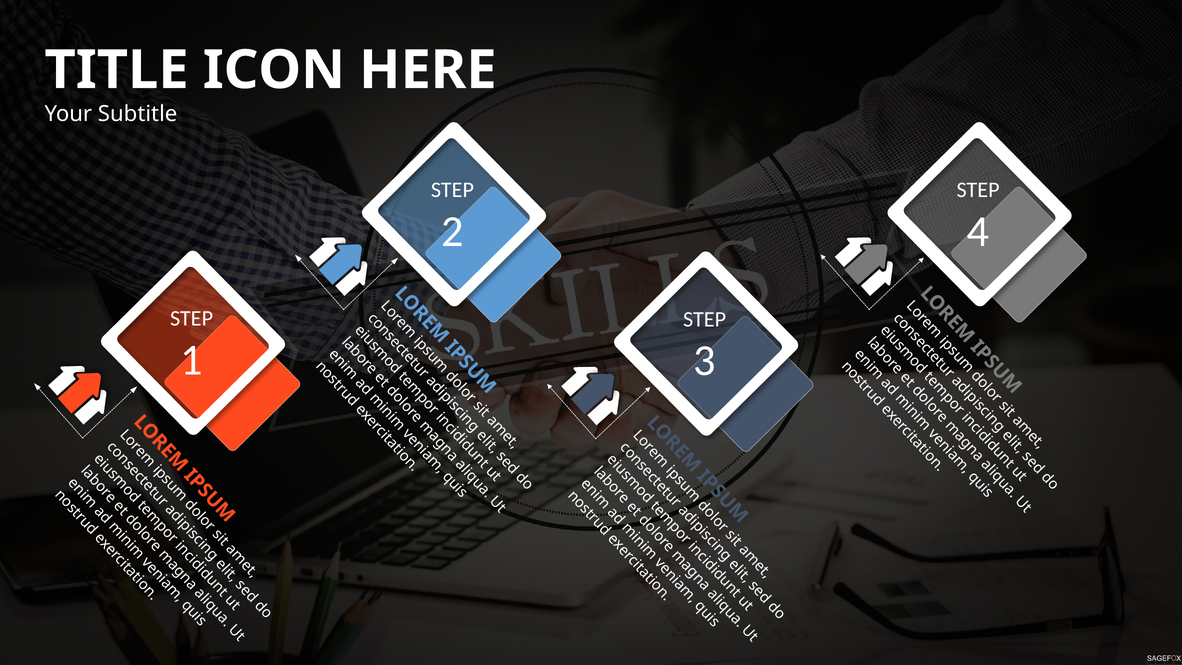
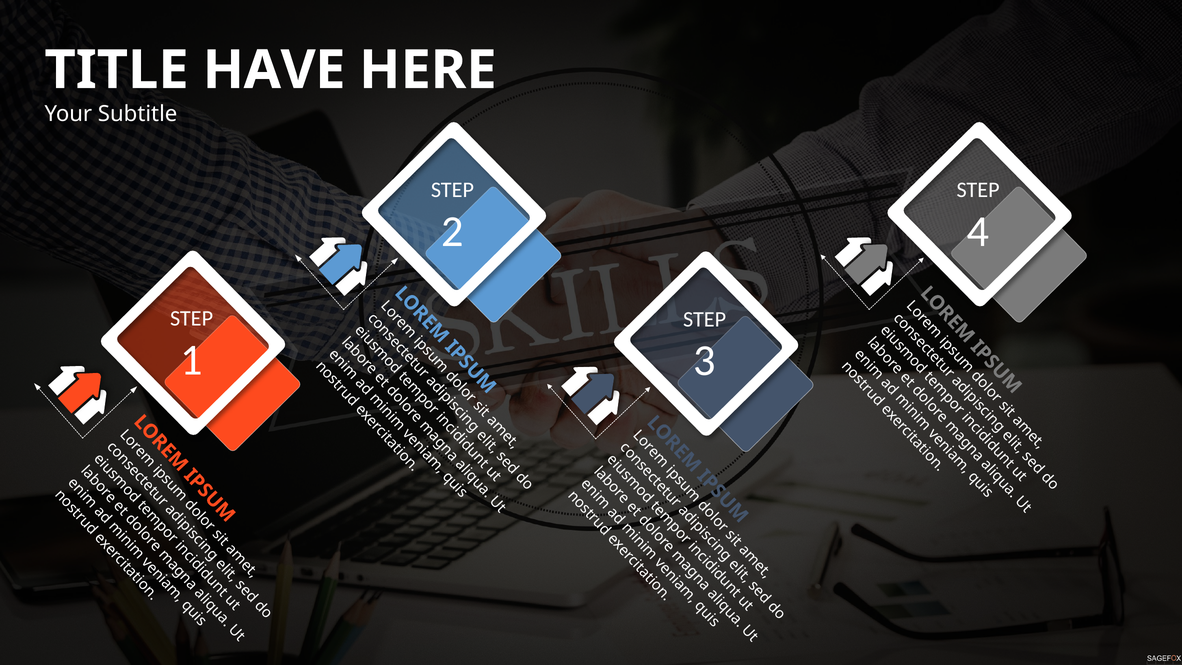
ICON: ICON -> HAVE (274, 70)
